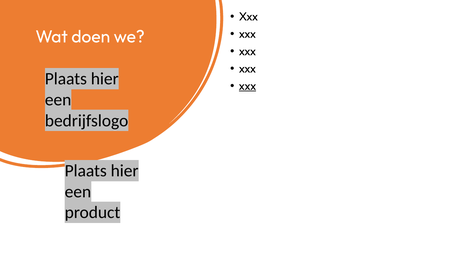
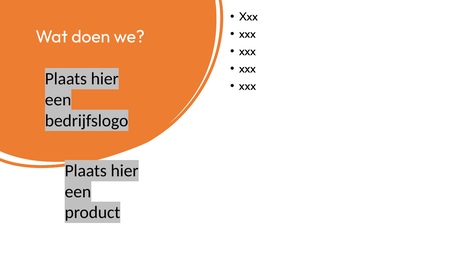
xxx underline: present -> none (247, 86)
